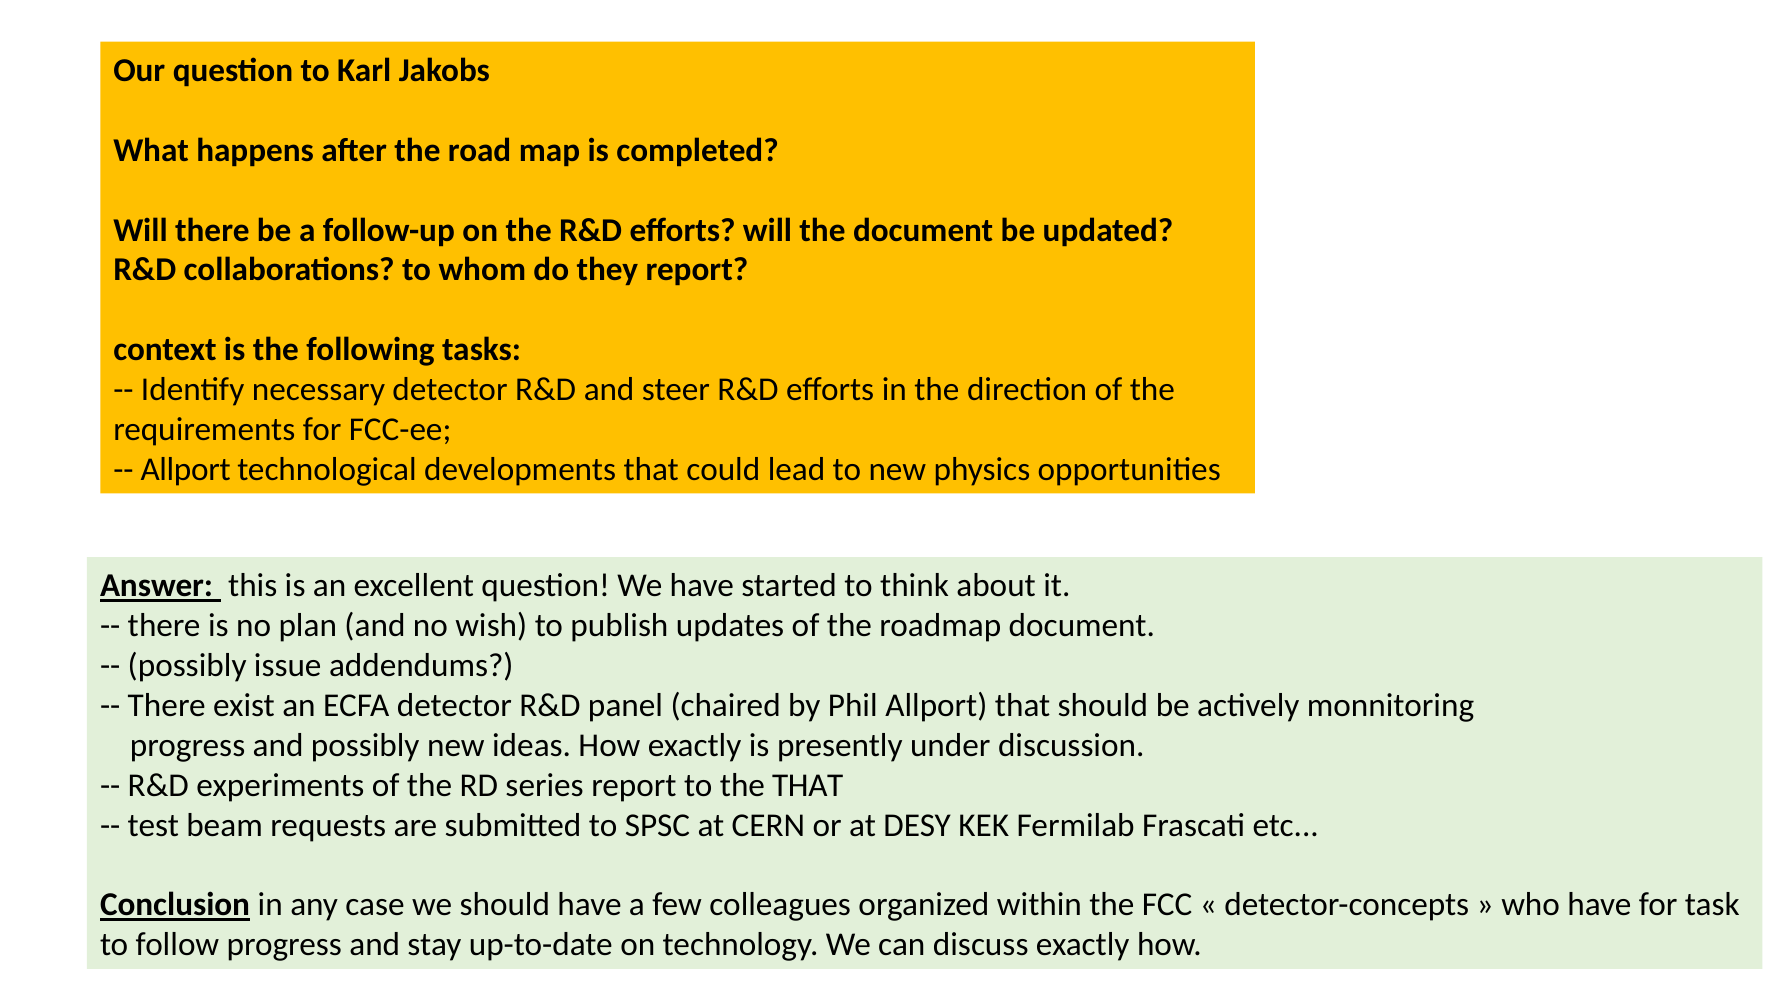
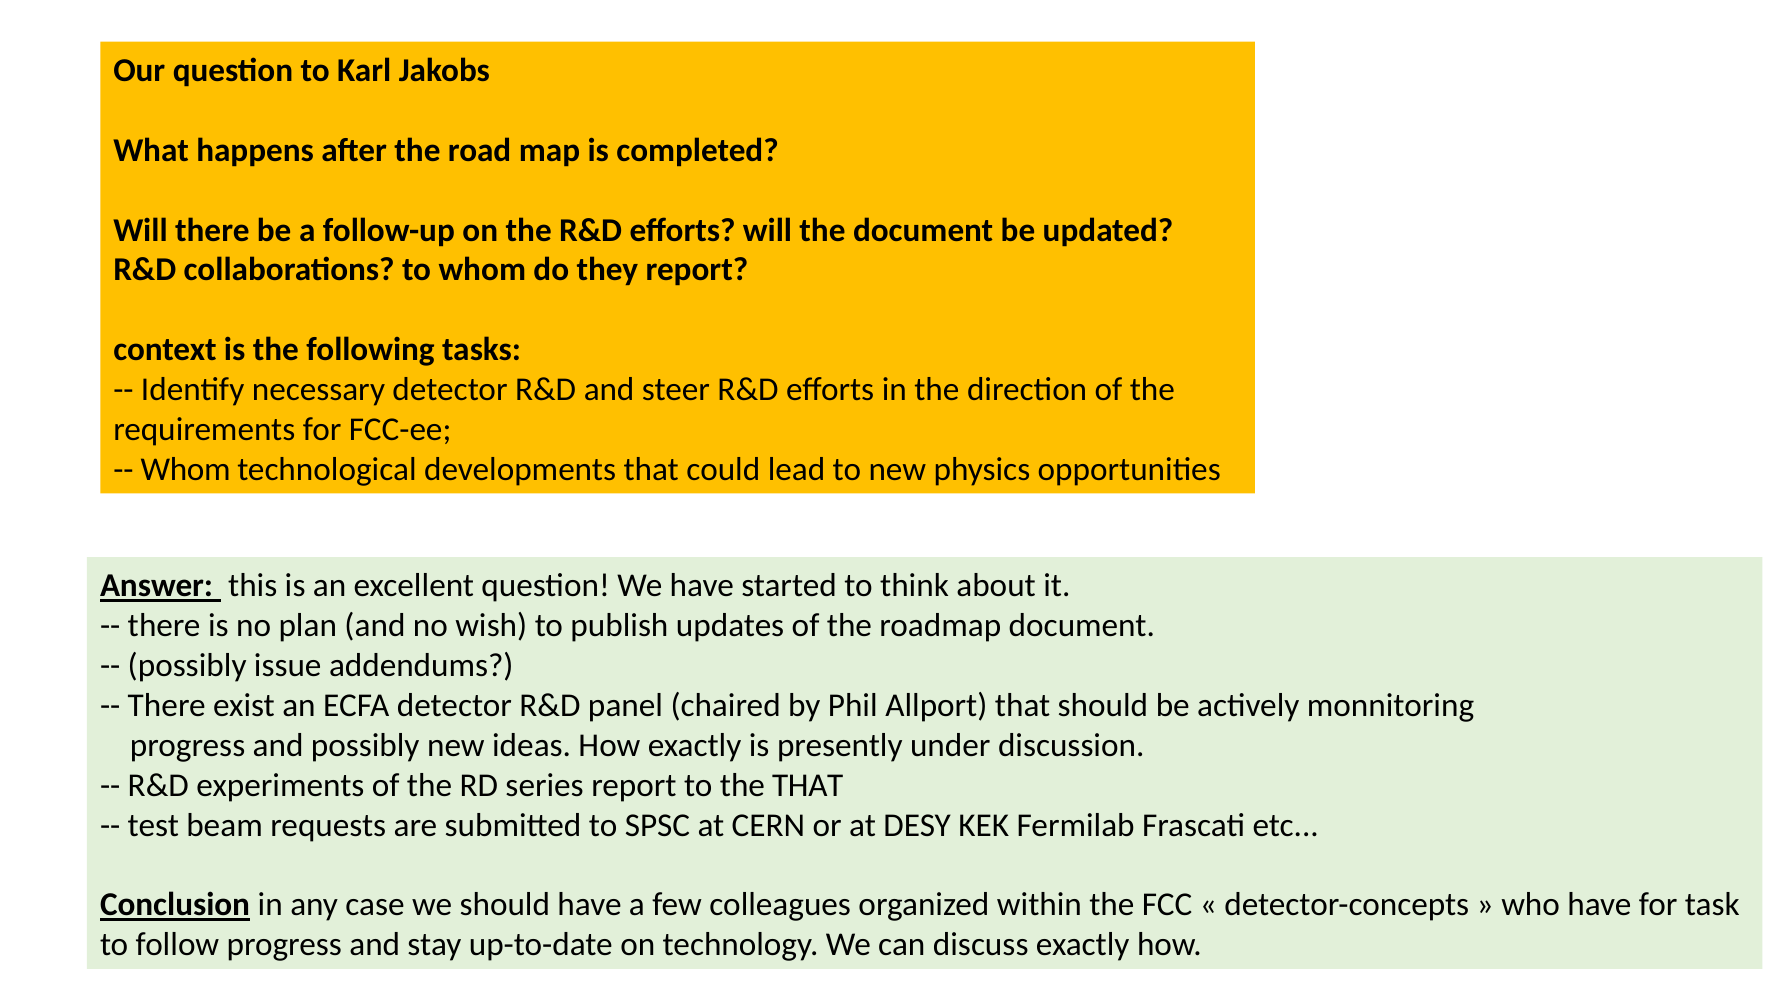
Allport: Allport -> Whom (186, 469)
